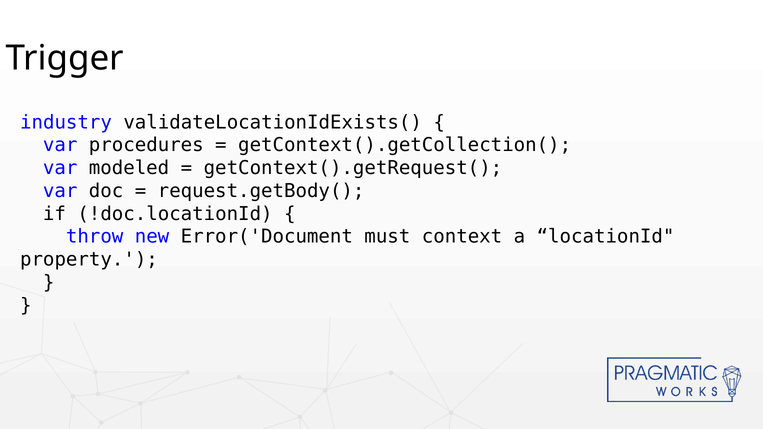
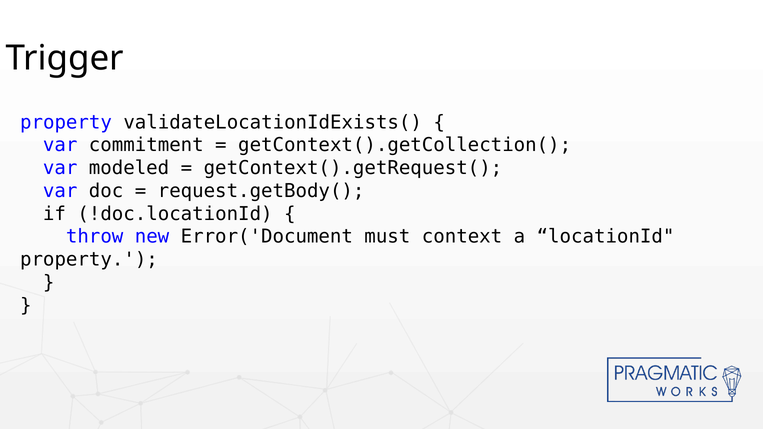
industry: industry -> property (66, 122)
procedures: procedures -> commitment (146, 145)
